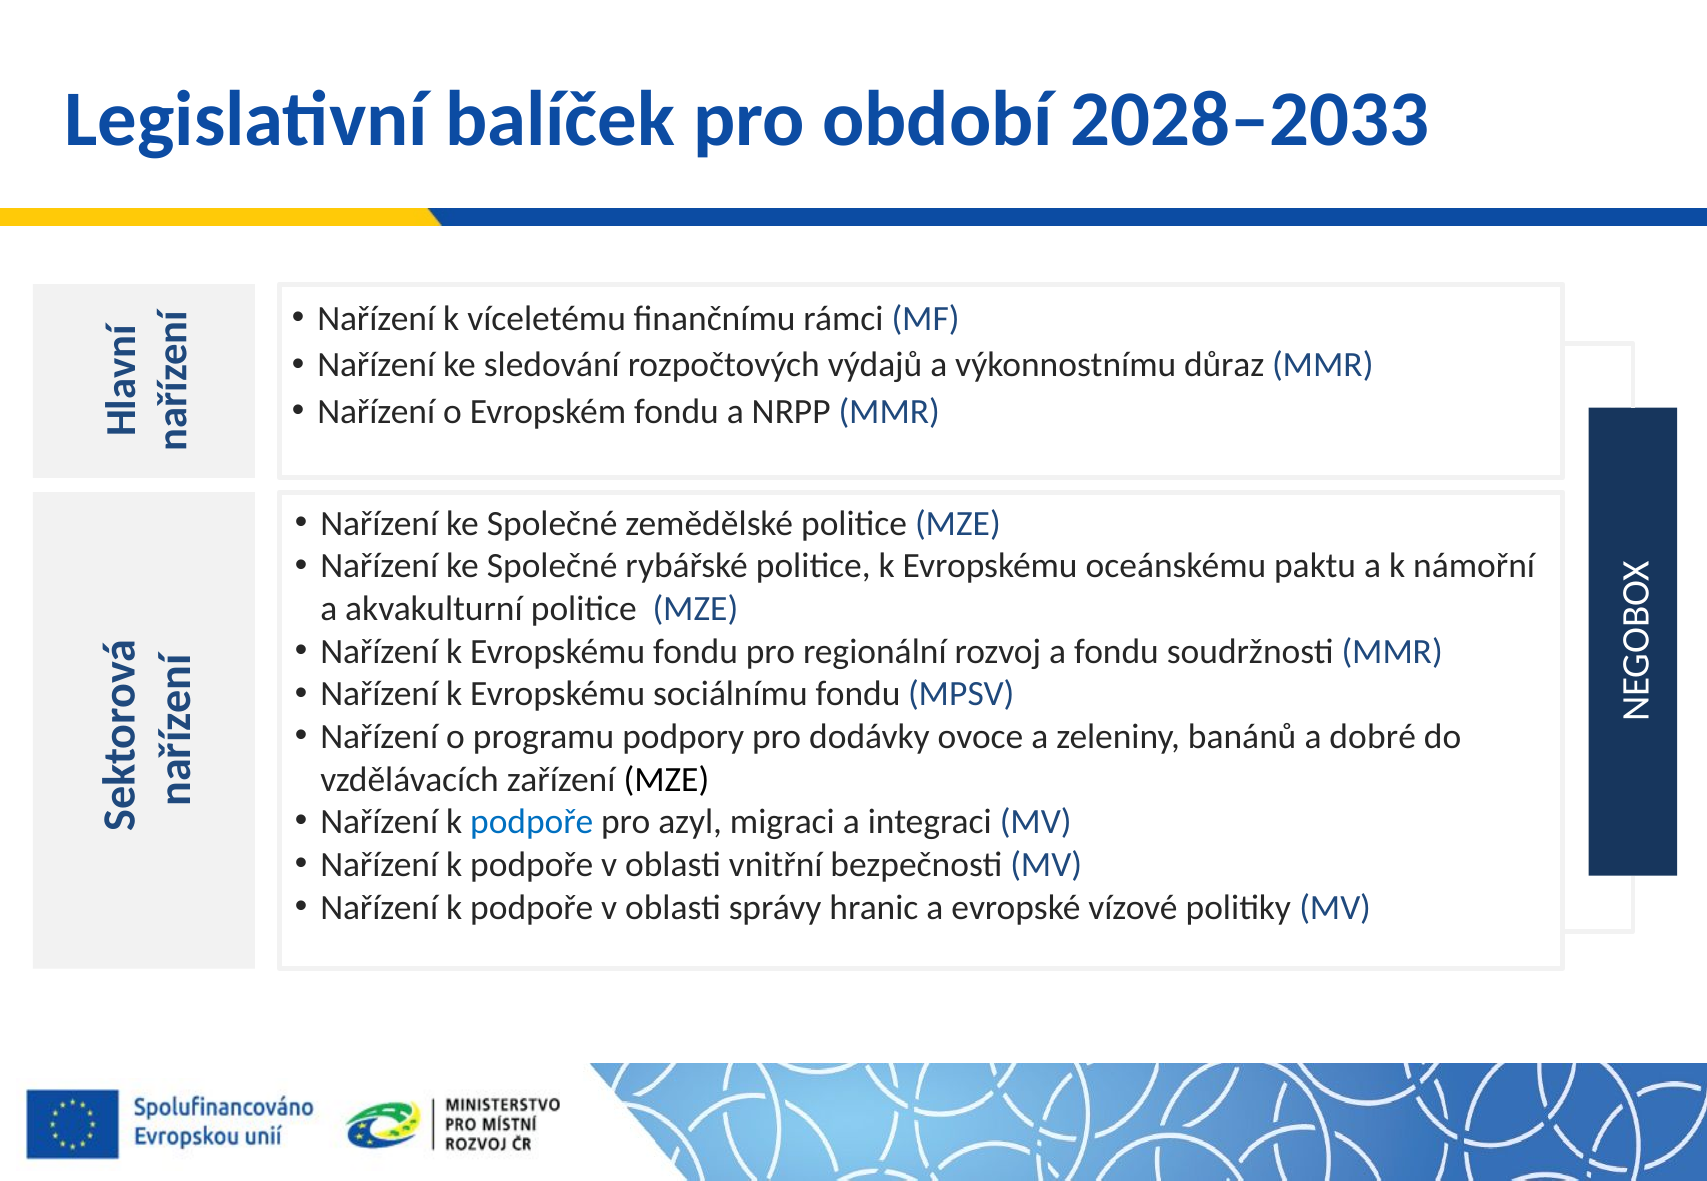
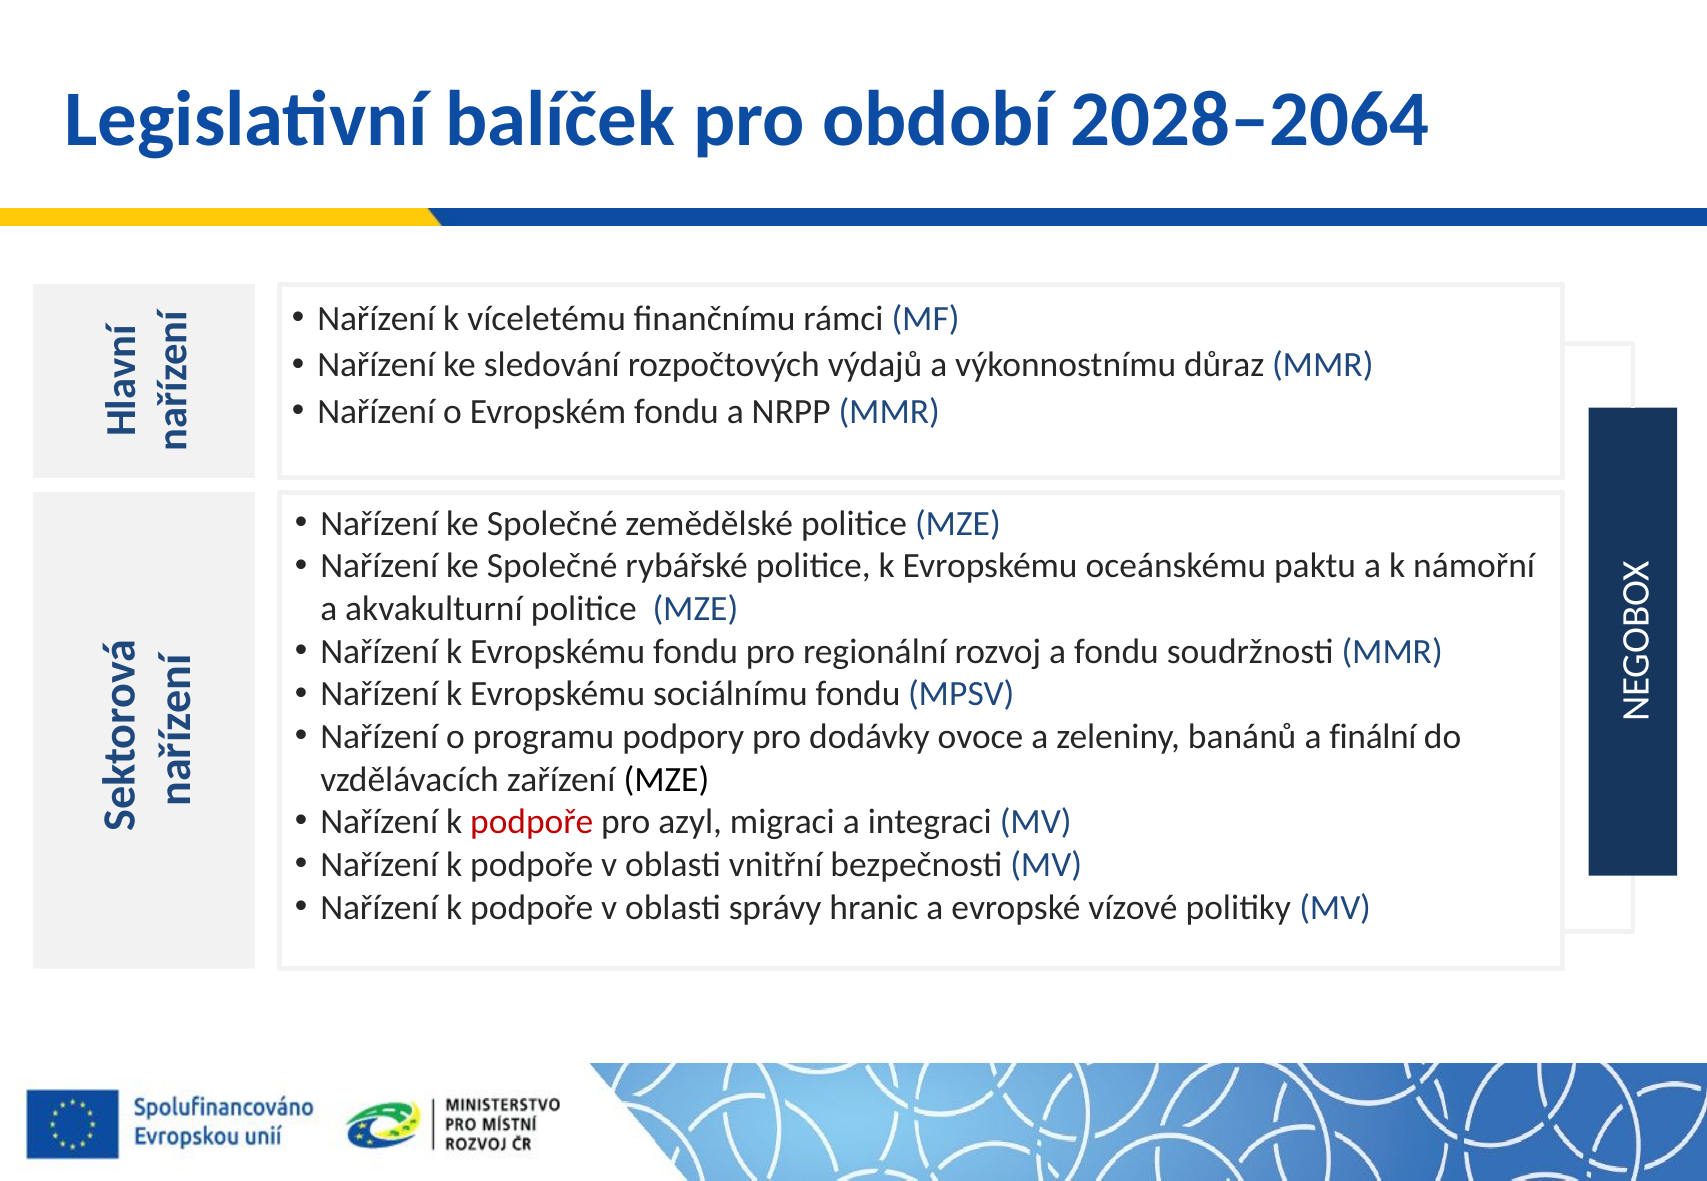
2028–2033: 2028–2033 -> 2028–2064 (1250, 120)
dobré: dobré -> finální (1373, 737)
podpoře colour: blue -> red (532, 823)
